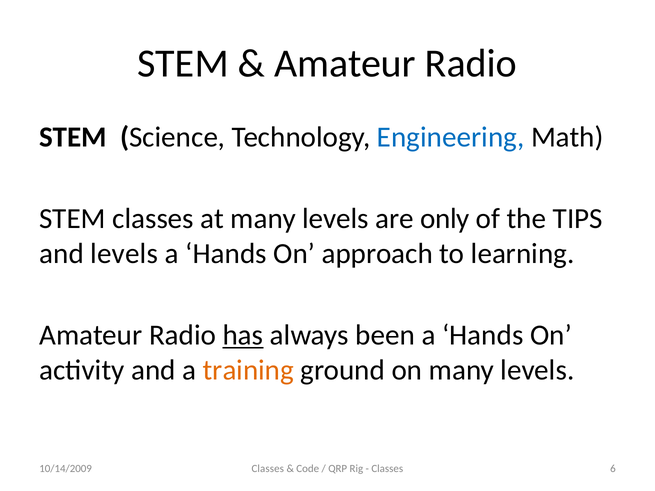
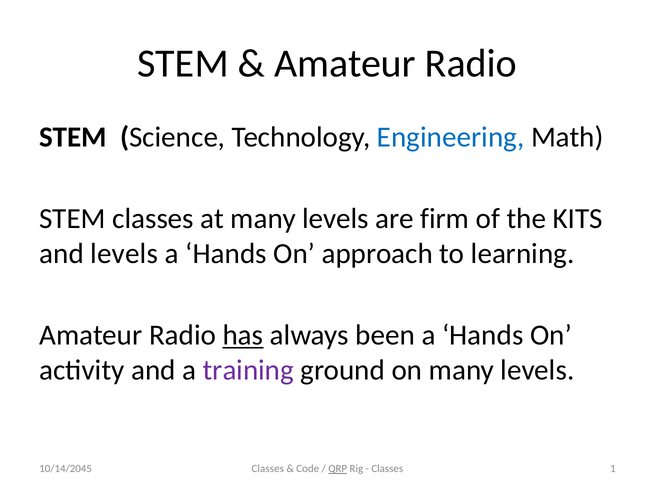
only: only -> firm (445, 219)
TIPS: TIPS -> KITS (578, 219)
training colour: orange -> purple (248, 370)
QRP underline: none -> present (338, 469)
6: 6 -> 1 (613, 469)
10/14/2009: 10/14/2009 -> 10/14/2045 (66, 469)
